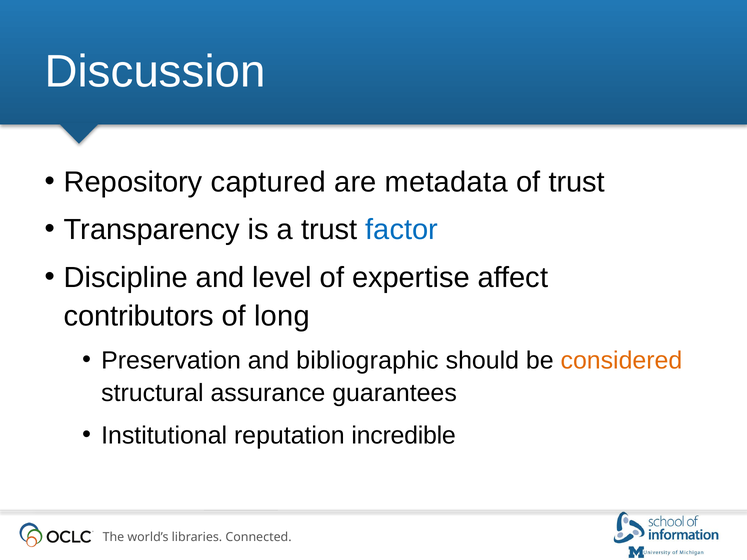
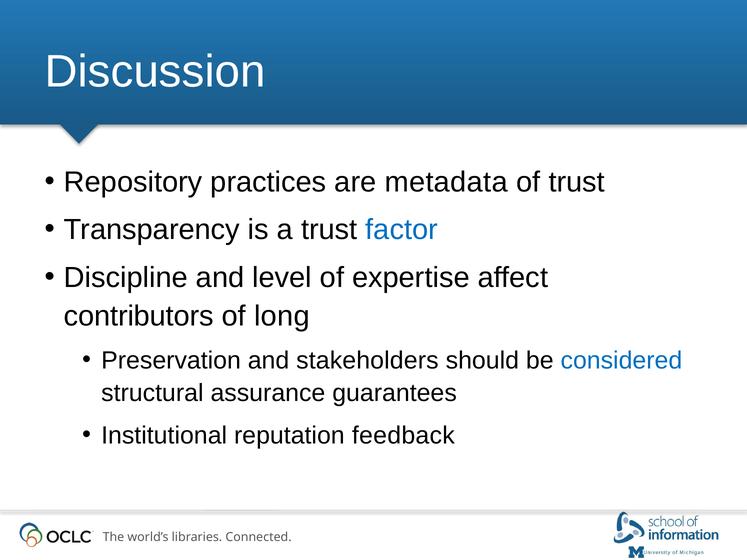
captured: captured -> practices (268, 182)
bibliographic: bibliographic -> stakeholders (367, 360)
considered colour: orange -> blue (621, 360)
incredible: incredible -> feedback (403, 436)
